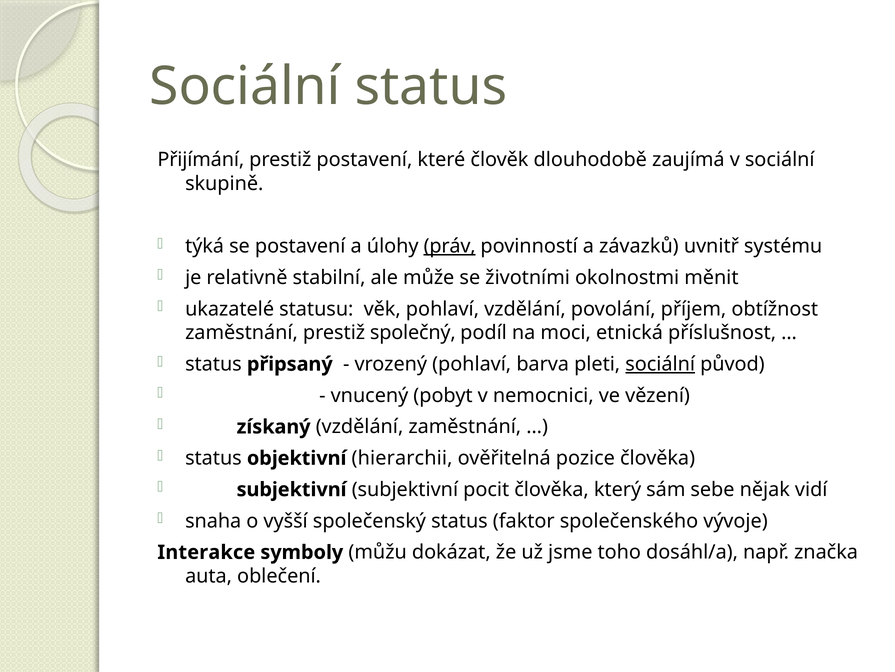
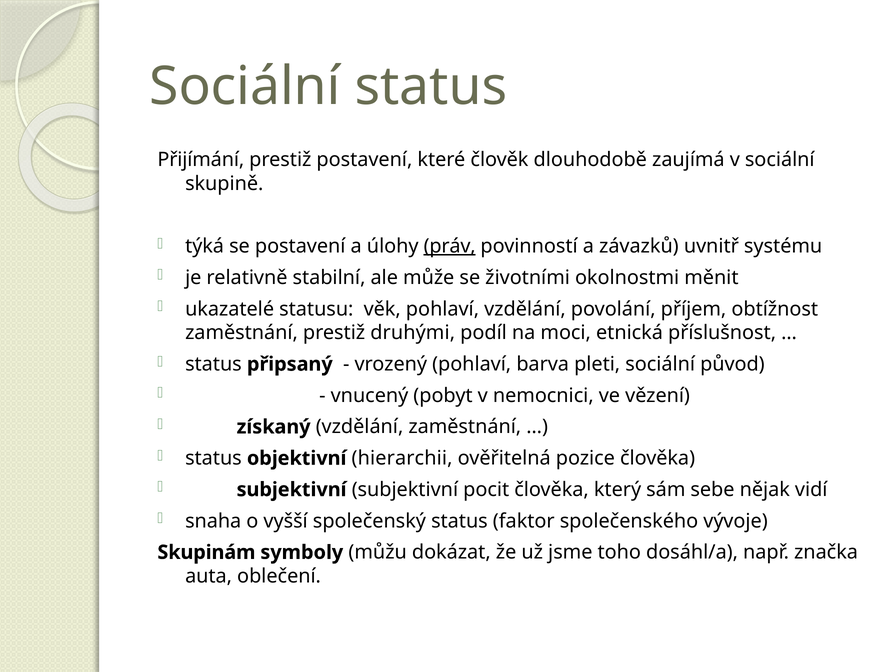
společný: společný -> druhými (413, 332)
sociální underline: present -> none (660, 364)
Interakce: Interakce -> Skupinám (206, 552)
